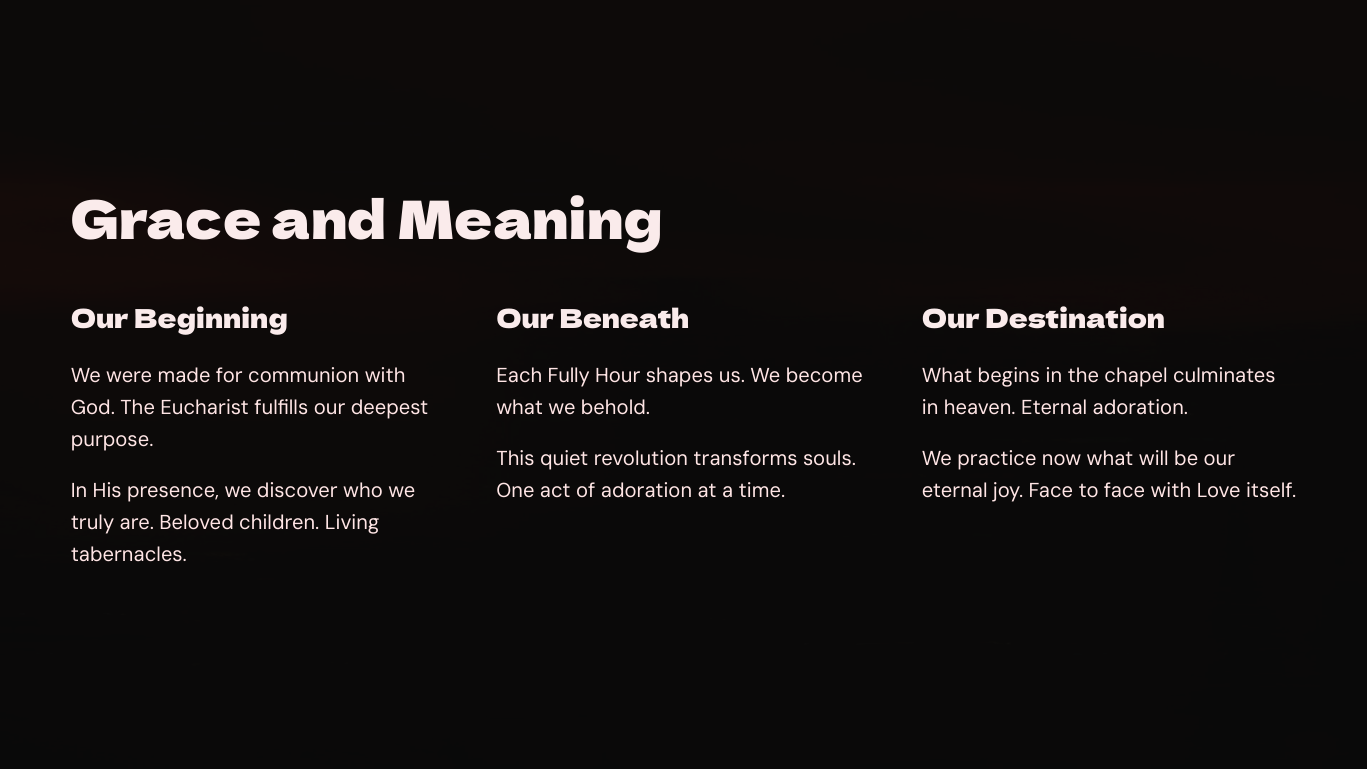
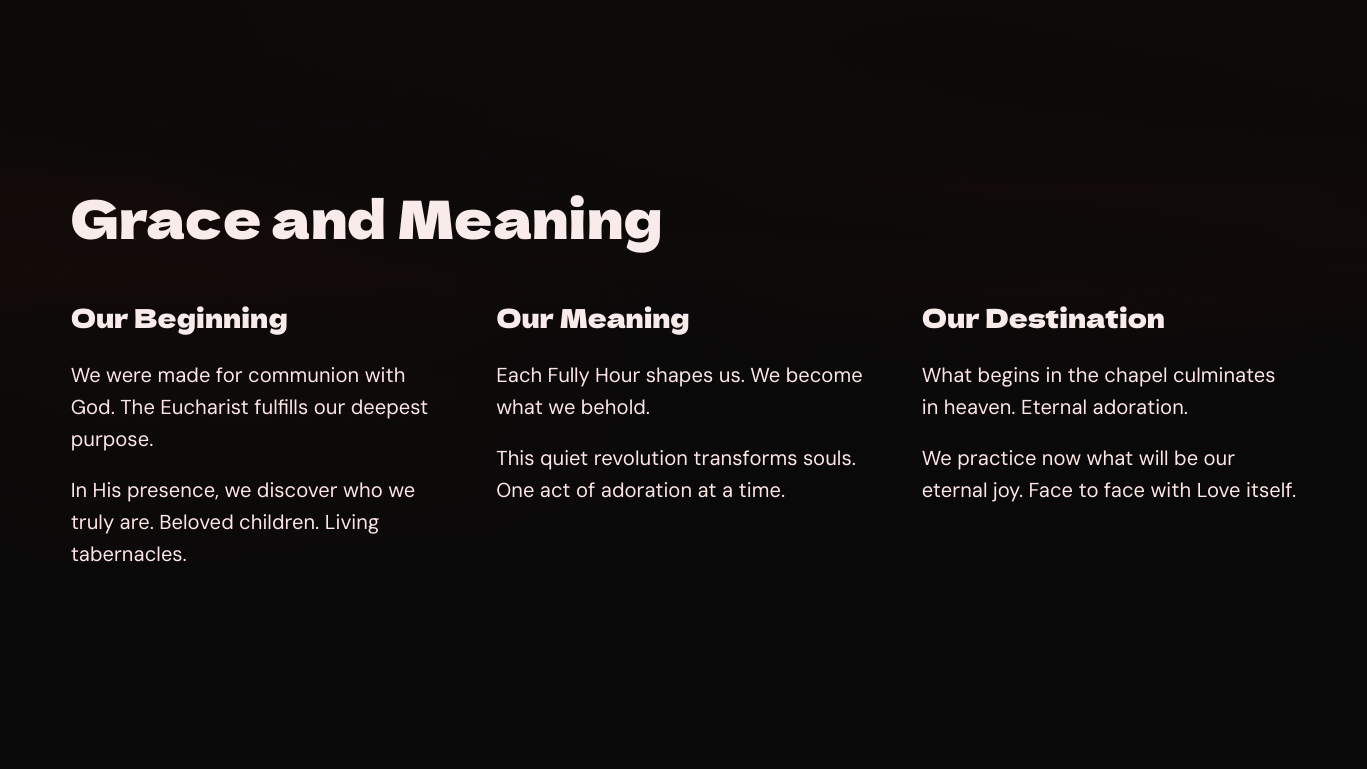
Our Beneath: Beneath -> Meaning (625, 320)
